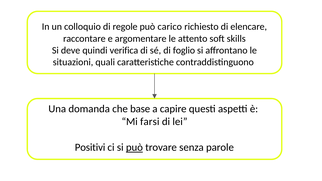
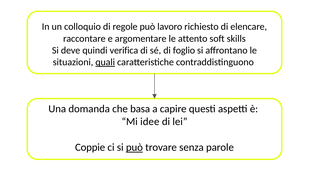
carico: carico -> lavoro (170, 27)
quali underline: none -> present (105, 62)
base: base -> basa (140, 109)
farsi: farsi -> idee (150, 122)
Positivi: Positivi -> Coppie (90, 148)
